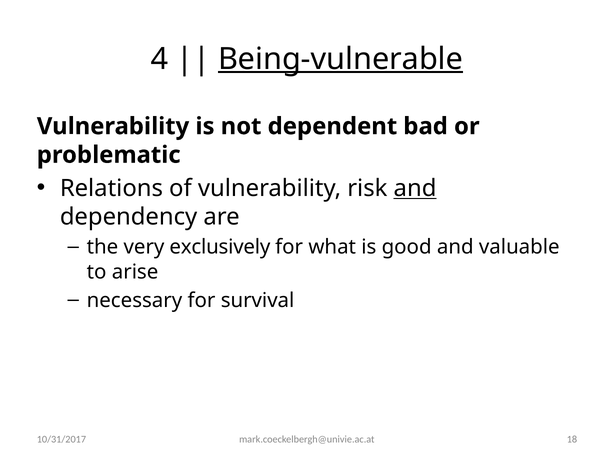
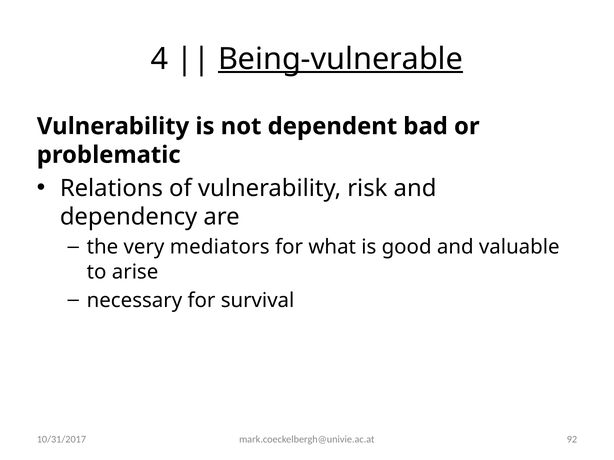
and underline: present -> none (415, 188)
exclusively: exclusively -> mediators (220, 247)
18: 18 -> 92 (572, 440)
